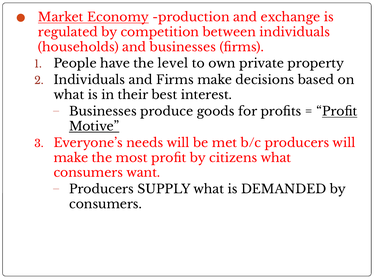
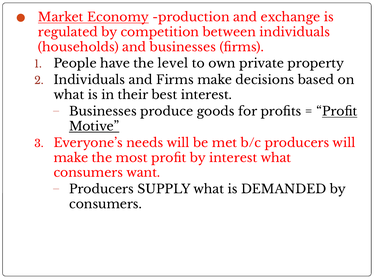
by citizens: citizens -> interest (233, 158)
